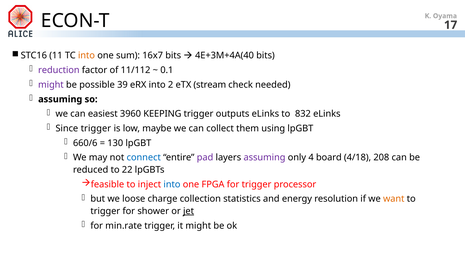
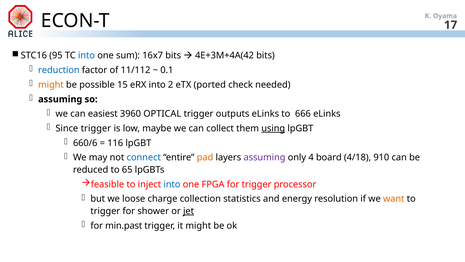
11: 11 -> 95 (56, 55)
into colour: orange -> blue (86, 55)
4E+3M+4A(40: 4E+3M+4A(40 -> 4E+3M+4A(42 (225, 55)
reduction colour: purple -> blue (59, 70)
might colour: purple -> orange (51, 85)
39: 39 -> 15 (122, 85)
stream: stream -> ported (210, 85)
KEEPING: KEEPING -> OPTICAL (162, 114)
832: 832 -> 666 (303, 114)
using underline: none -> present (273, 128)
130: 130 -> 116 (115, 143)
pad colour: purple -> orange (205, 157)
208: 208 -> 910 (381, 157)
22: 22 -> 65 (127, 169)
min.rate: min.rate -> min.past (124, 225)
